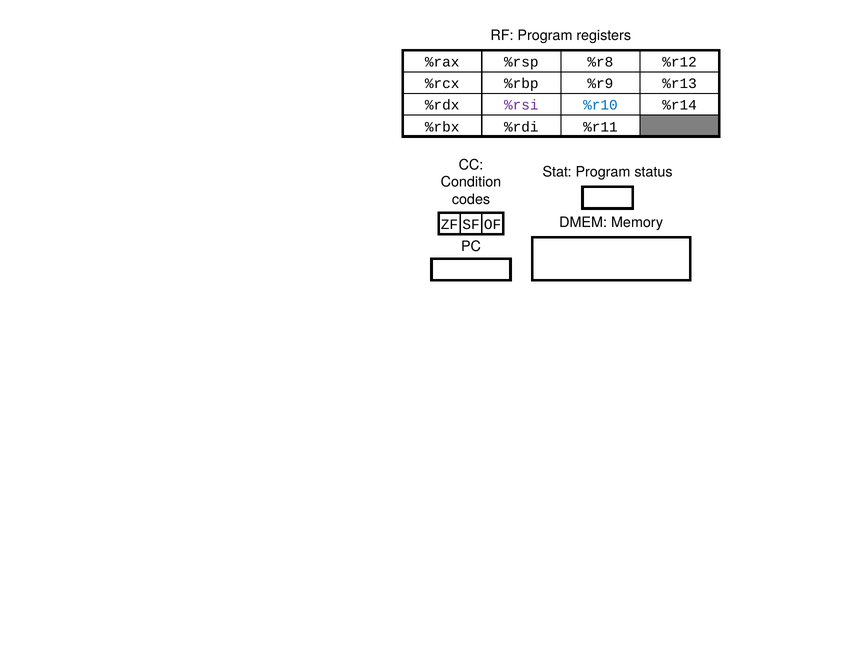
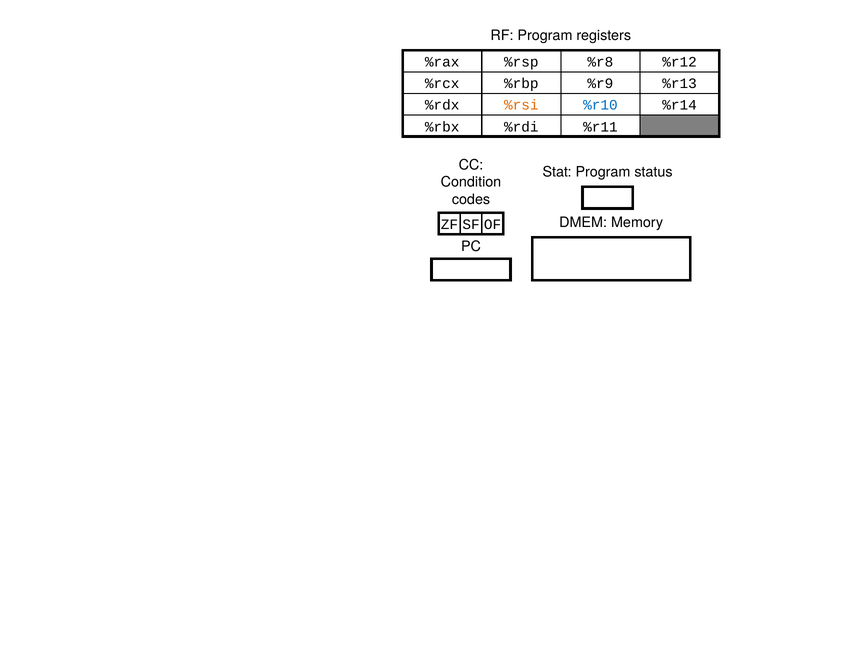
%rsi colour: purple -> orange (521, 105)
